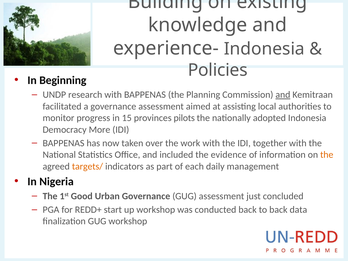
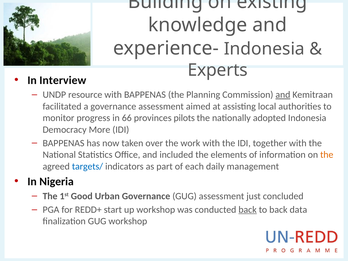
Policies: Policies -> Experts (218, 70)
Beginning: Beginning -> Interview (63, 80)
research: research -> resource (85, 95)
15: 15 -> 66 (127, 118)
evidence: evidence -> elements (229, 155)
targets/ colour: orange -> blue (87, 166)
back underline: none -> present (248, 210)
